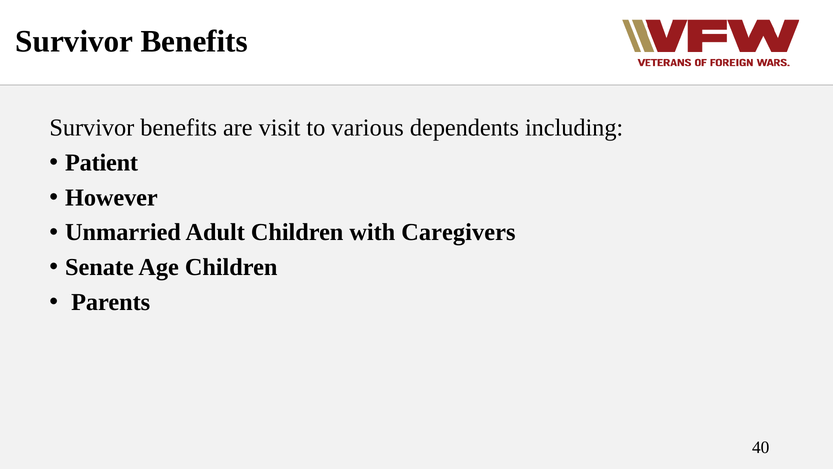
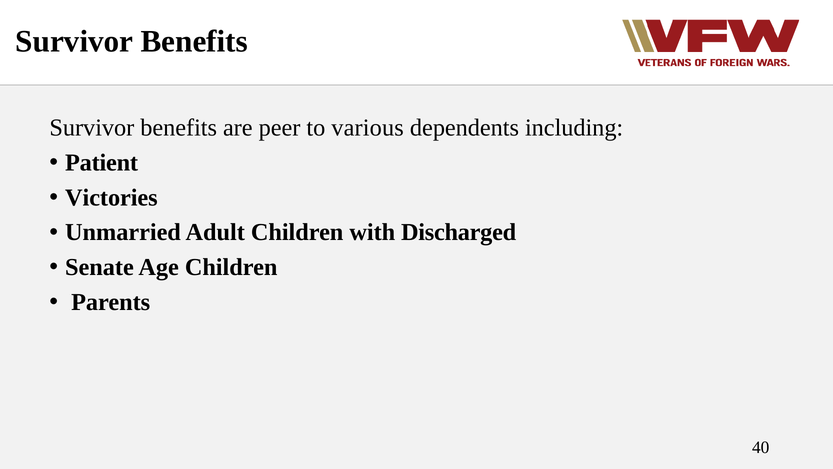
visit: visit -> peer (280, 128)
However: However -> Victories (111, 197)
Caregivers: Caregivers -> Discharged (459, 232)
